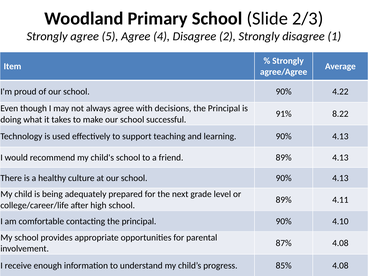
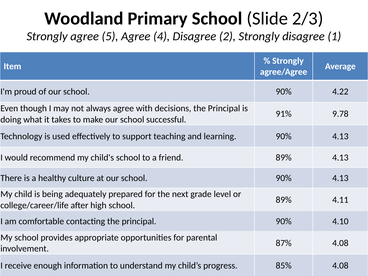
8.22: 8.22 -> 9.78 (340, 114)
